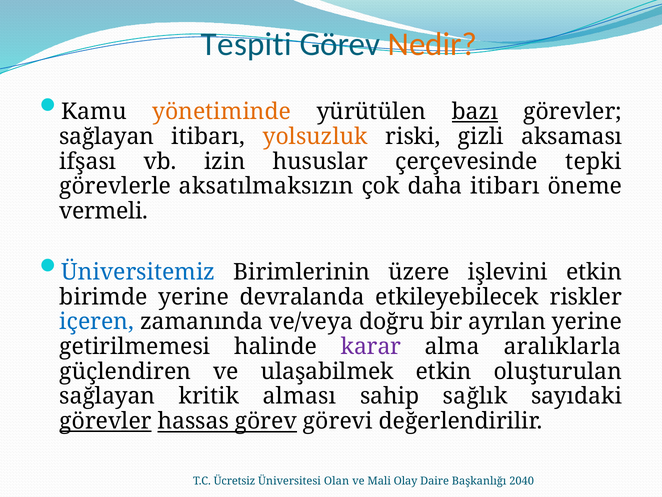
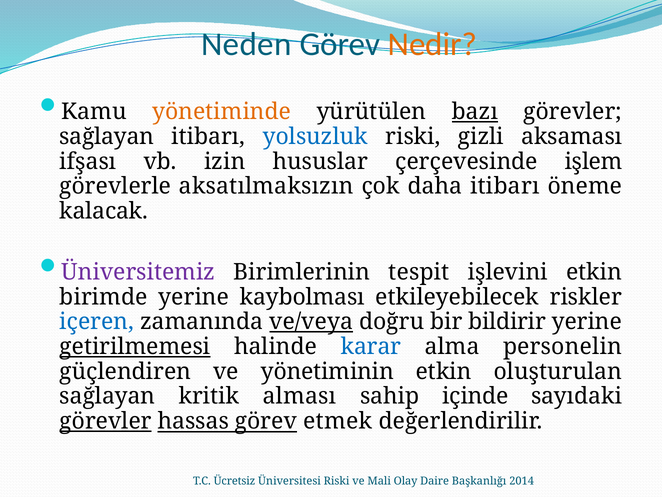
Tespiti: Tespiti -> Neden (246, 44)
yolsuzluk colour: orange -> blue (315, 137)
tepki: tepki -> işlem (594, 161)
vermeli: vermeli -> kalacak (104, 211)
Üniversitemiz colour: blue -> purple (138, 272)
üzere: üzere -> tespit (419, 272)
devralanda: devralanda -> kaybolması (302, 297)
ve/veya underline: none -> present (311, 322)
ayrılan: ayrılan -> bildirir (507, 322)
getirilmemesi underline: none -> present (135, 346)
karar colour: purple -> blue (371, 346)
aralıklarla: aralıklarla -> personelin (563, 346)
ulaşabilmek: ulaşabilmek -> yönetiminin (327, 371)
sağlık: sağlık -> içinde (475, 396)
görevi: görevi -> etmek (338, 421)
Üniversitesi Olan: Olan -> Riski (337, 481)
2040: 2040 -> 2014 (522, 481)
